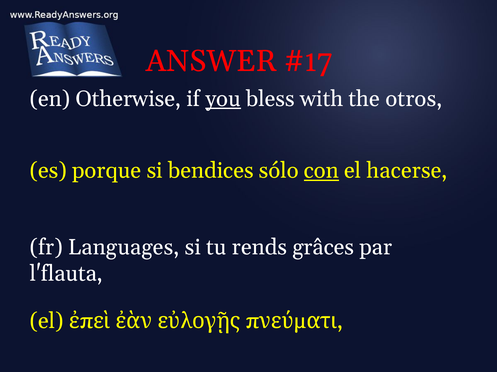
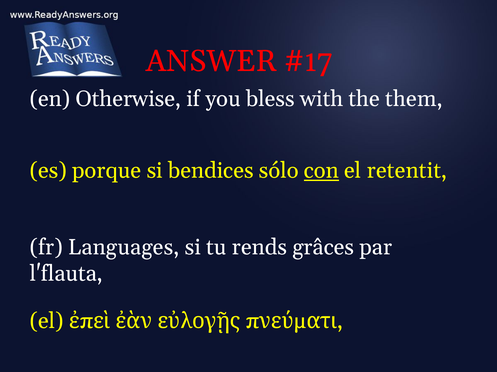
you underline: present -> none (223, 99)
otros: otros -> them (414, 99)
hacerse: hacerse -> retentit (407, 171)
